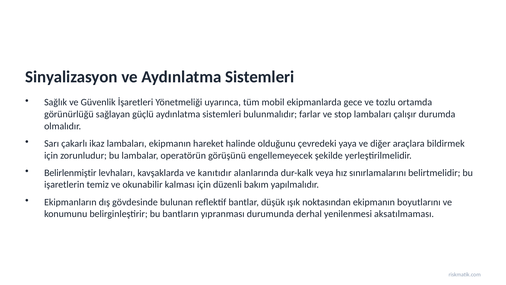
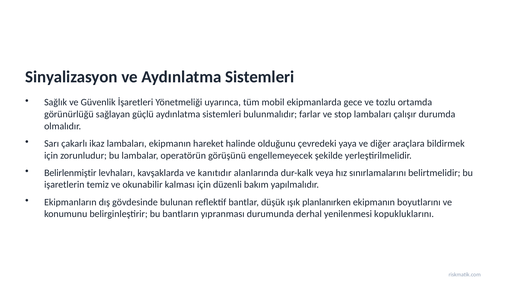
noktasından: noktasından -> planlanırken (327, 202)
aksatılmaması: aksatılmaması -> kopukluklarını (404, 214)
